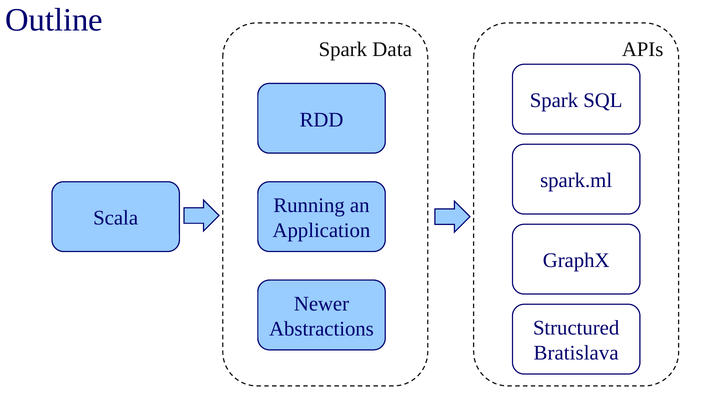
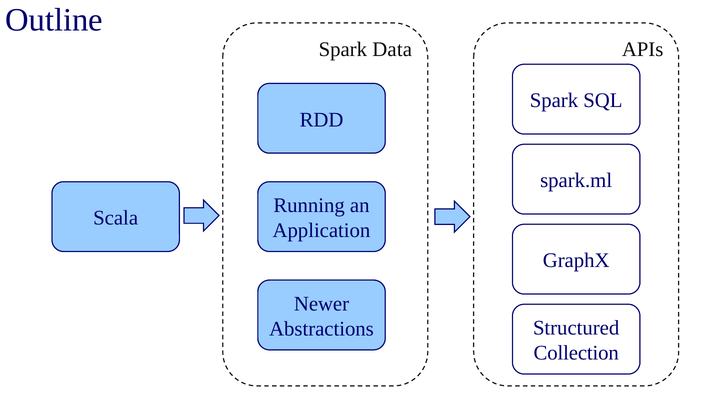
Bratislava: Bratislava -> Collection (576, 353)
